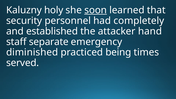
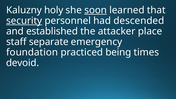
security underline: none -> present (24, 21)
completely: completely -> descended (139, 21)
hand: hand -> place (150, 31)
diminished: diminished -> foundation (32, 52)
served: served -> devoid (23, 63)
